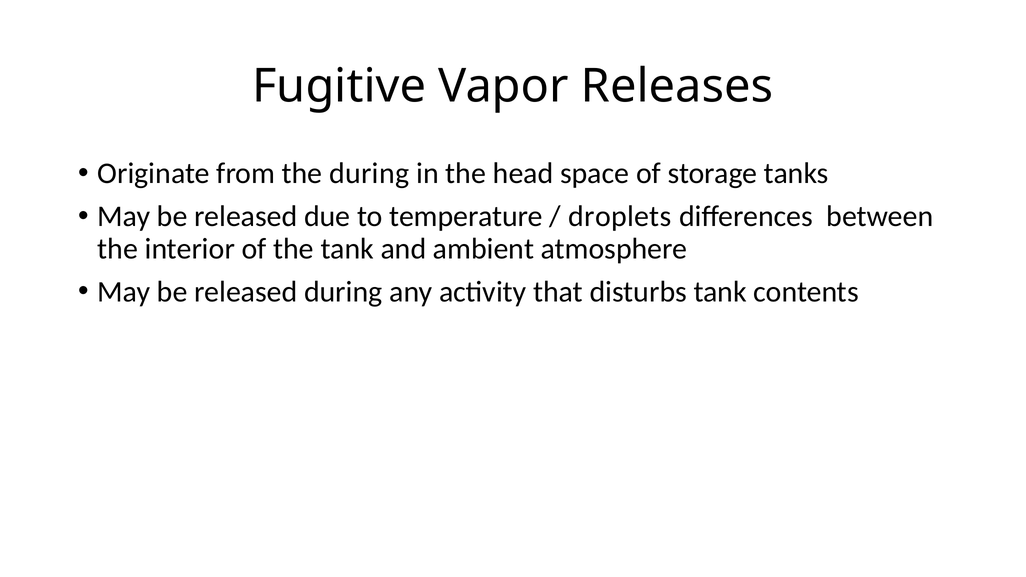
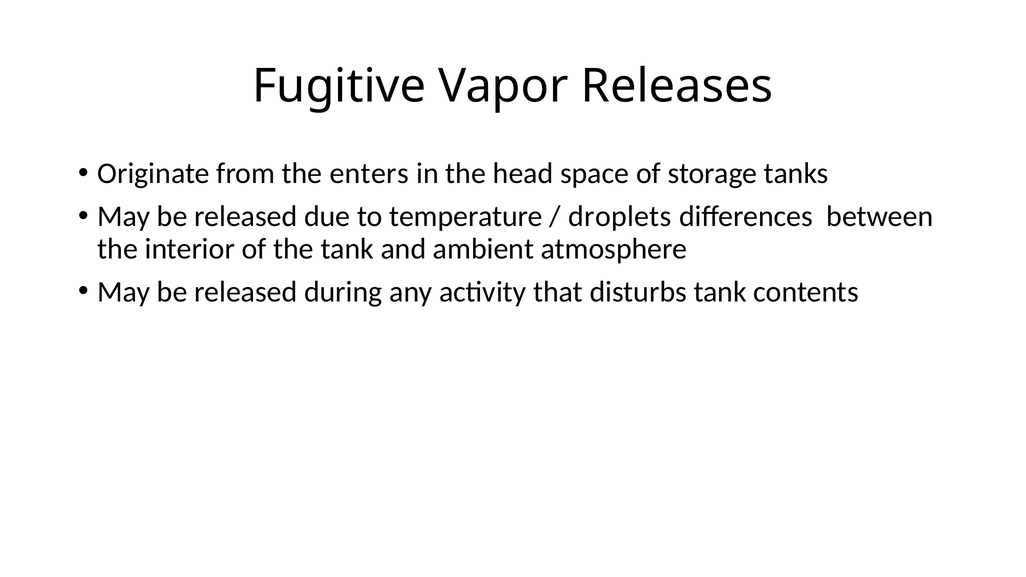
the during: during -> enters (369, 173)
